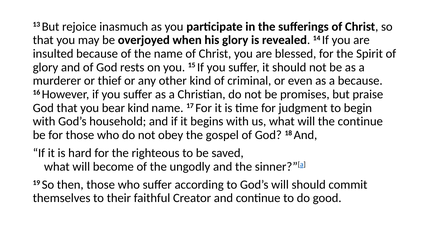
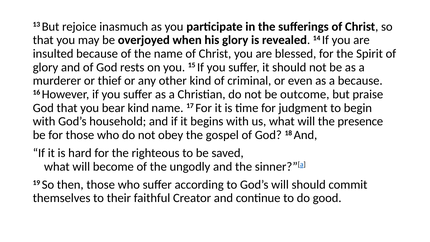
promises: promises -> outcome (305, 94)
the continue: continue -> presence (360, 121)
